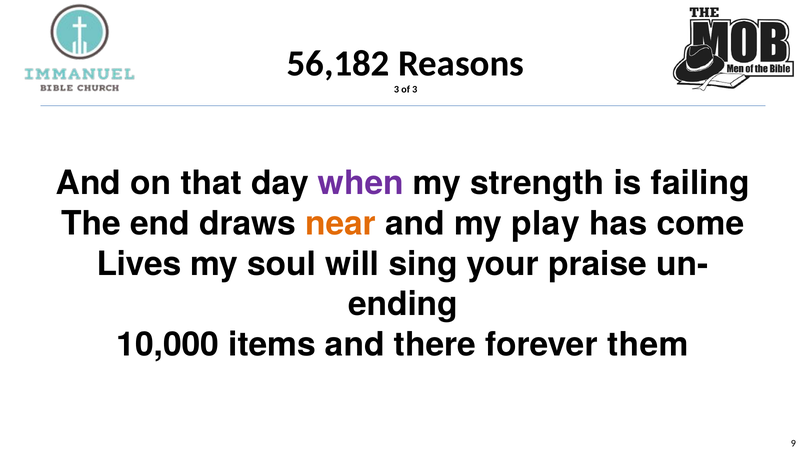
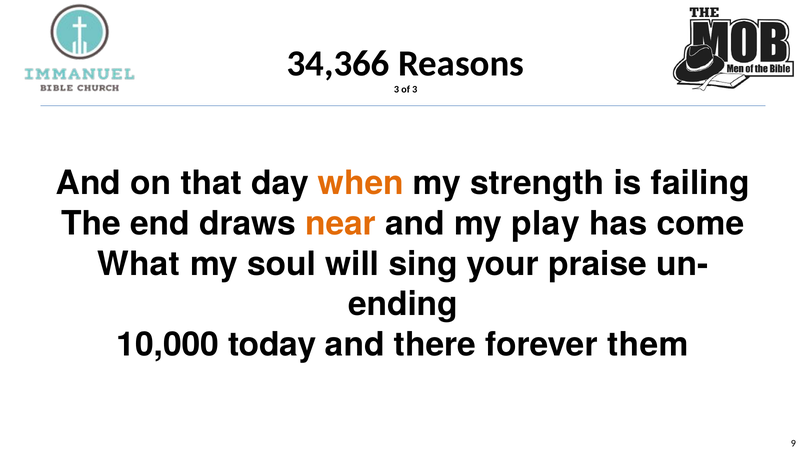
56,182: 56,182 -> 34,366 (338, 63)
when colour: purple -> orange (361, 184)
Lives: Lives -> What (139, 264)
items: items -> today (272, 345)
